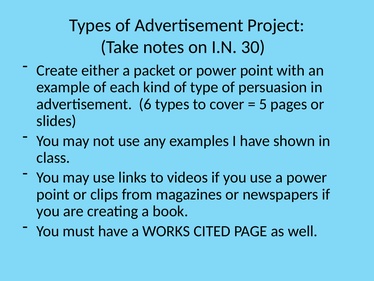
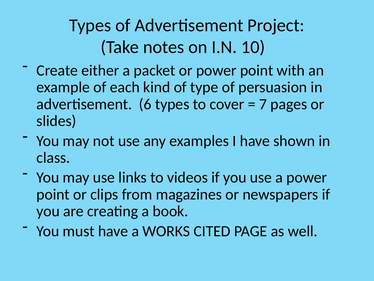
30: 30 -> 10 (253, 47)
5: 5 -> 7 (263, 104)
